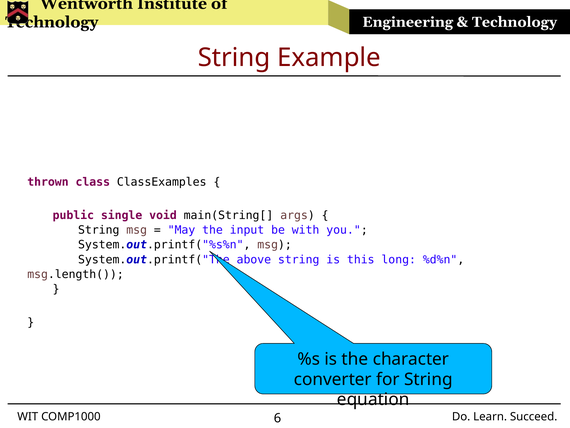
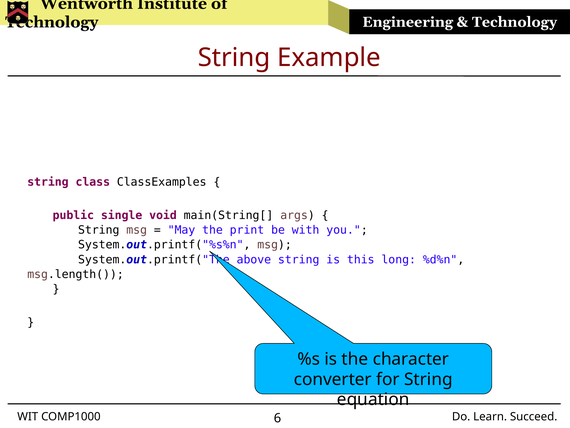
thrown: thrown -> string (48, 182)
input: input -> print (247, 230)
